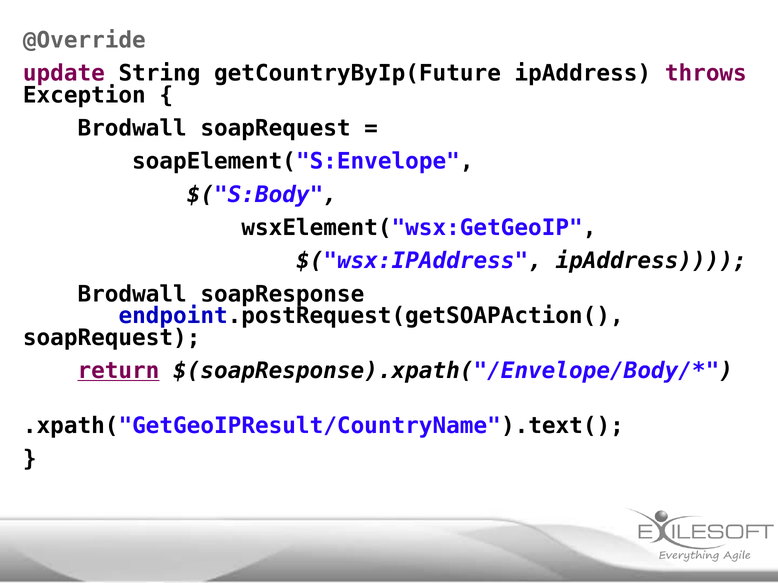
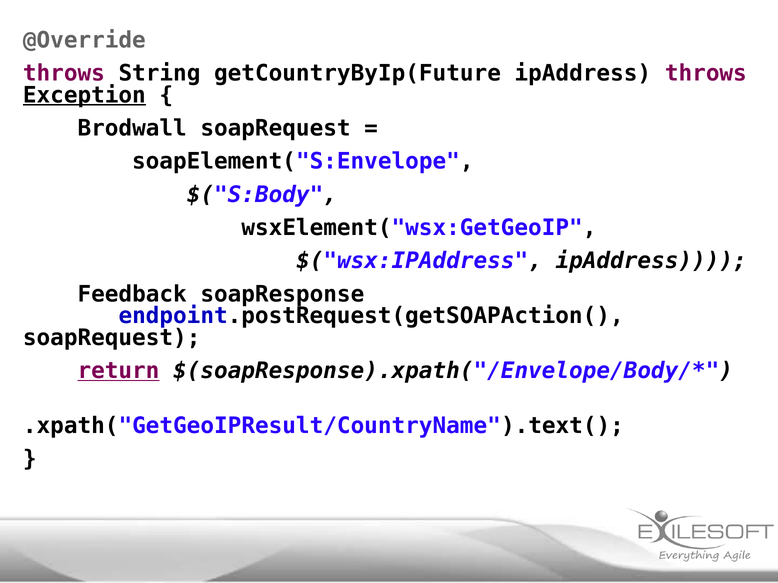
update: update -> throws (64, 73)
Exception underline: none -> present (84, 95)
Brodwall: Brodwall -> Feedback (132, 294)
